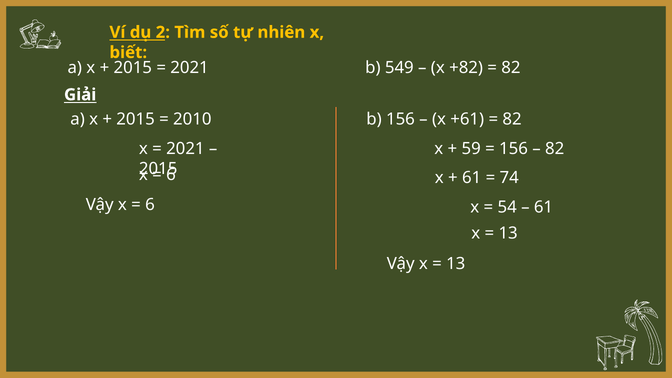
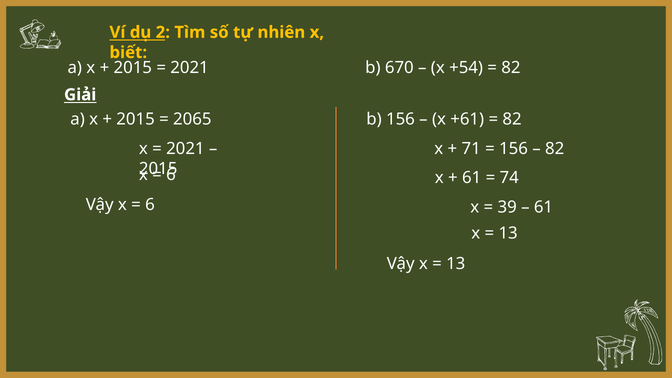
549: 549 -> 670 (399, 68)
+82: +82 -> +54 (466, 68)
2010: 2010 -> 2065 (192, 119)
59: 59 -> 71 (471, 149)
54: 54 -> 39 (507, 207)
